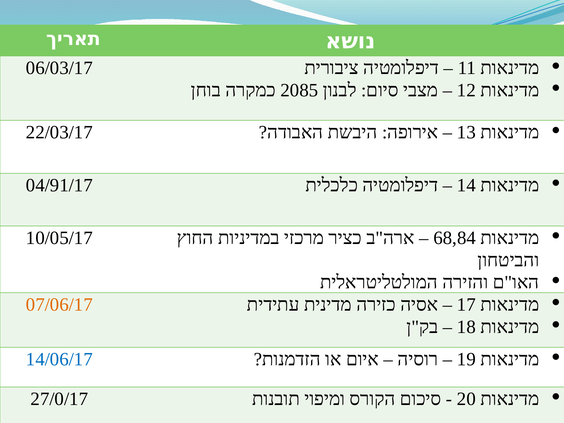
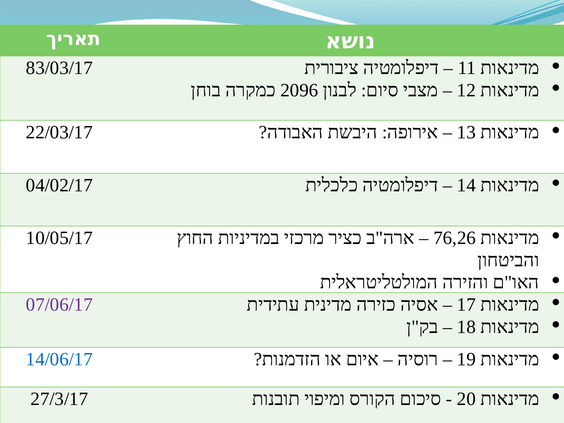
06/03/17: 06/03/17 -> 83/03/17 (59, 68)
2085: 2085 -> 2096 (299, 90)
04/91/17: 04/91/17 -> 04/02/17 (59, 185)
68,84: 68,84 -> 76,26 (455, 238)
07/06/17 colour: orange -> purple (59, 305)
27/0/17: 27/0/17 -> 27/3/17 (59, 399)
